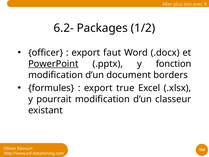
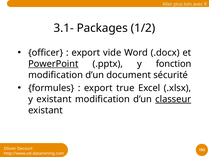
6.2-: 6.2- -> 3.1- (64, 28)
faut: faut -> vide (112, 53)
borders: borders -> sécurité (171, 75)
y pourrait: pourrait -> existant (54, 99)
classeur underline: none -> present (173, 99)
